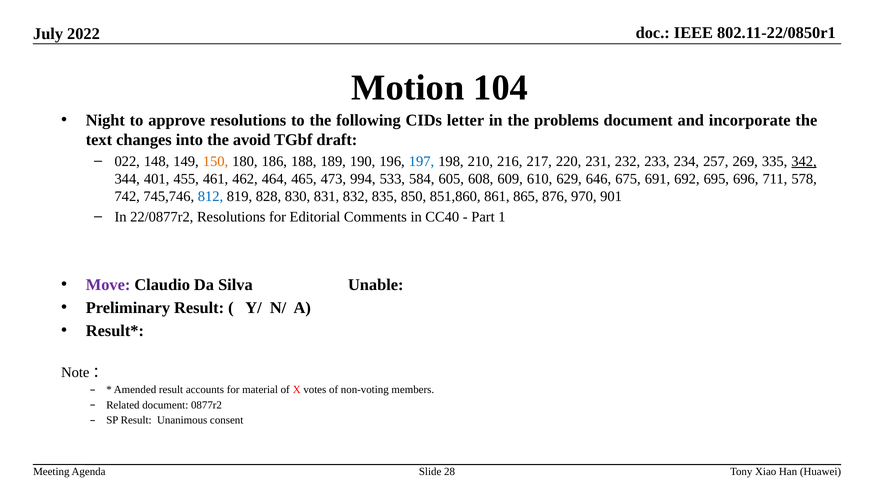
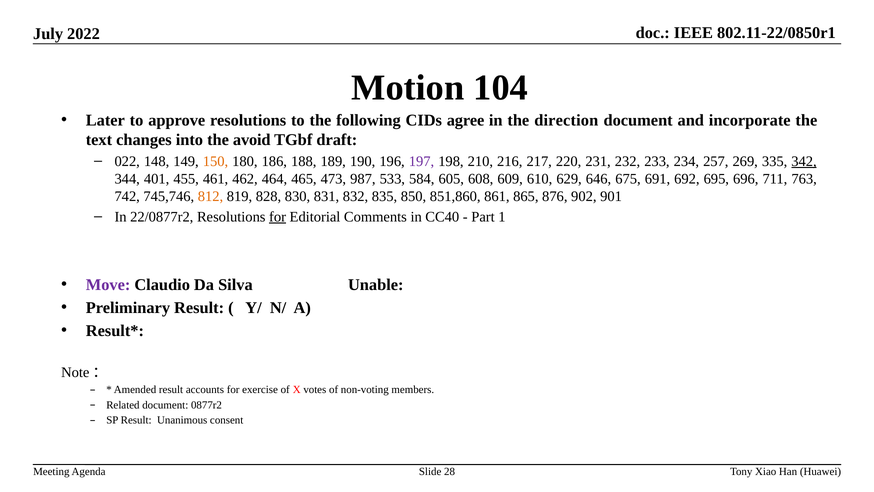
Night: Night -> Later (105, 120)
letter: letter -> agree (466, 120)
problems: problems -> direction (566, 120)
197 colour: blue -> purple (422, 161)
994: 994 -> 987 (363, 179)
578: 578 -> 763 (804, 179)
812 colour: blue -> orange (211, 196)
970: 970 -> 902 (584, 196)
for underline: none -> present (278, 217)
material: material -> exercise (260, 389)
